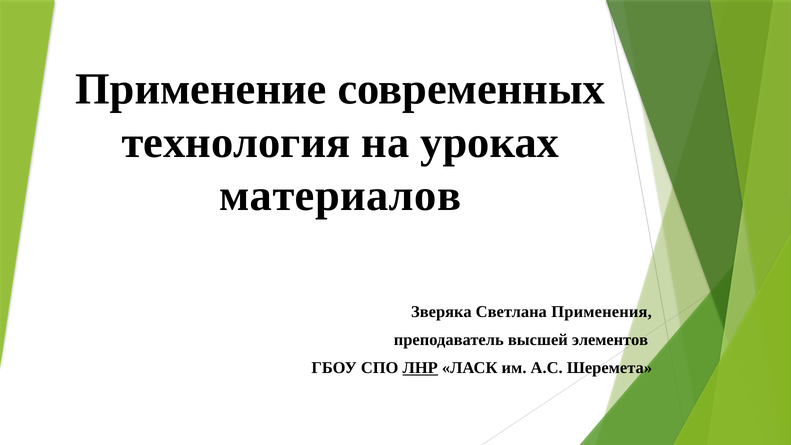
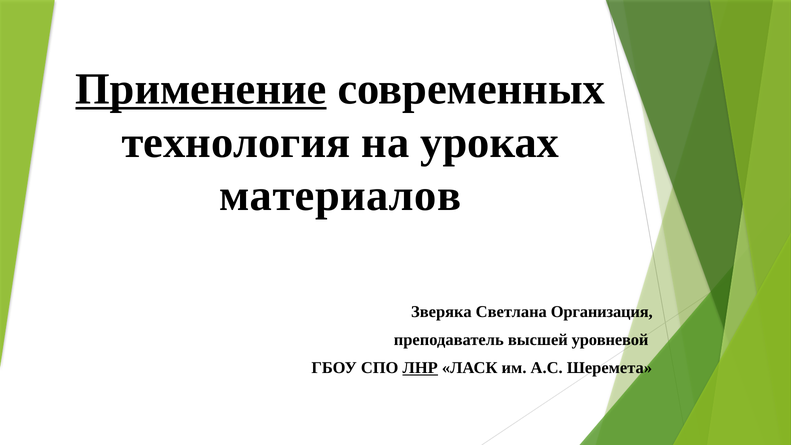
Применение underline: none -> present (201, 89)
Применения: Применения -> Организация (602, 312)
элементов: элементов -> уровневой (610, 340)
